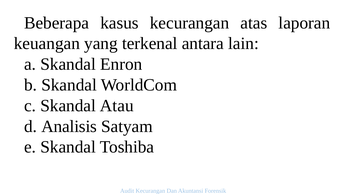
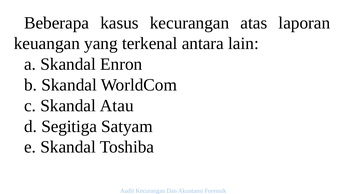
Analisis: Analisis -> Segitiga (69, 126)
